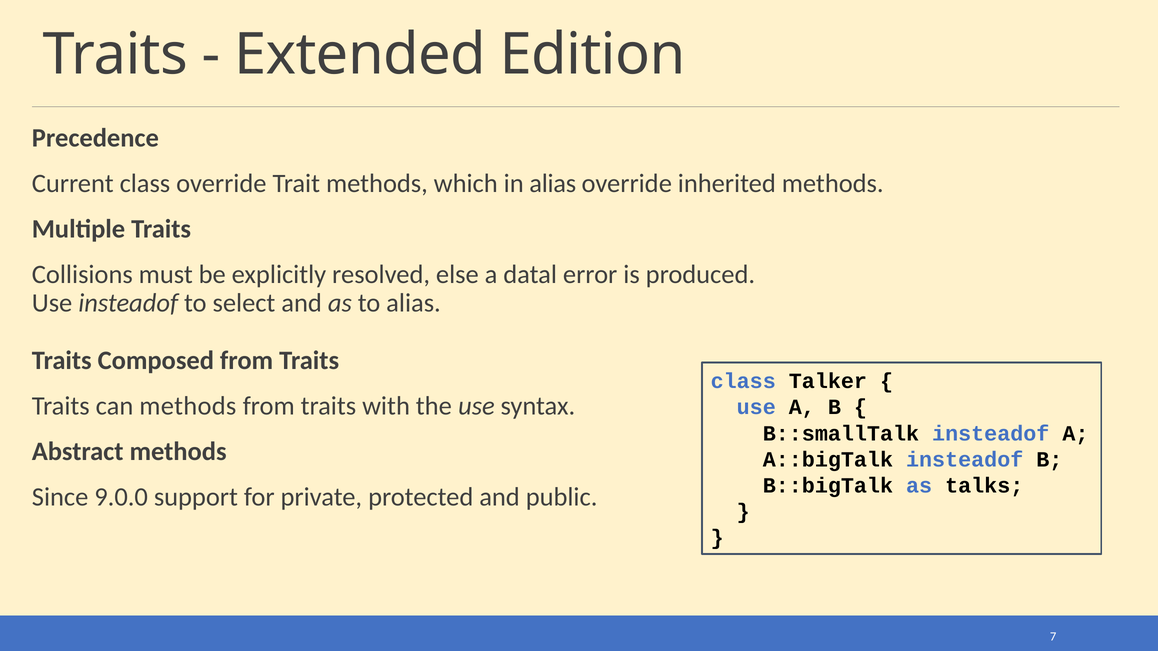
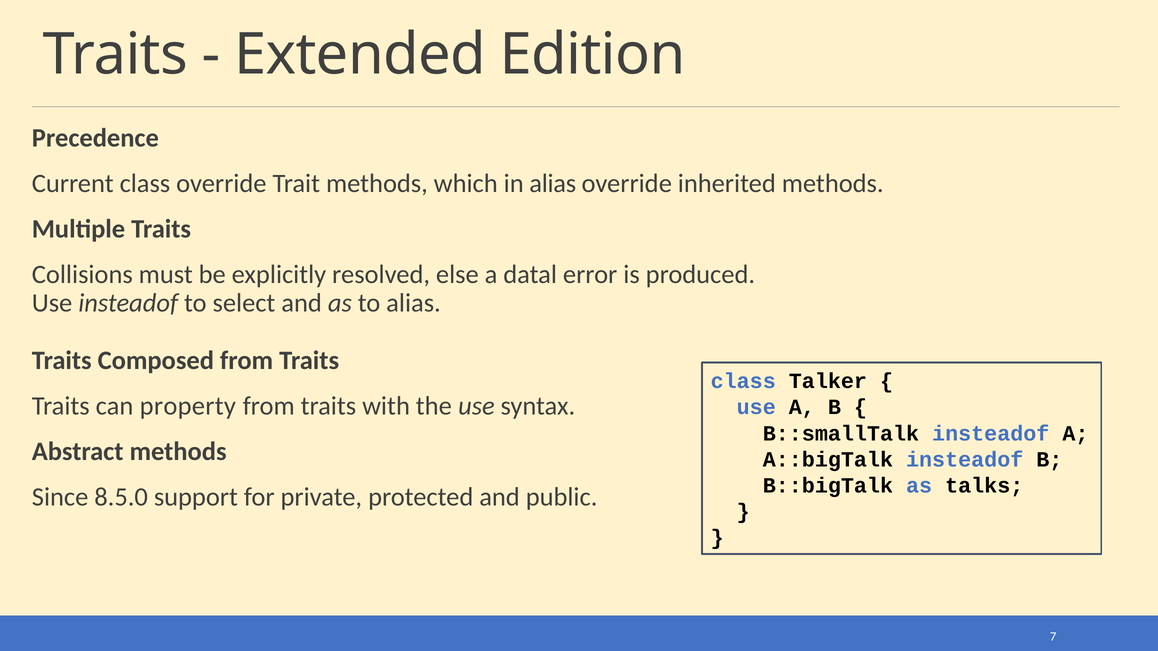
can methods: methods -> property (188, 406)
9.0.0: 9.0.0 -> 8.5.0 (121, 497)
